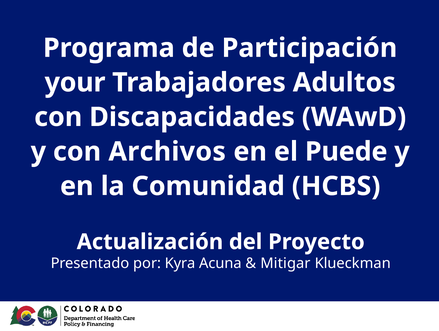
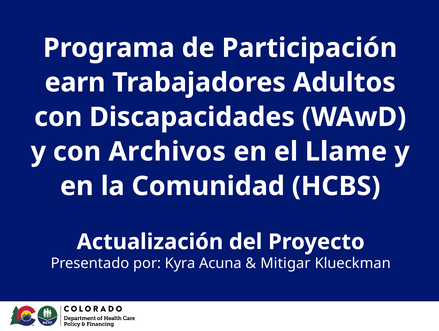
your: your -> earn (75, 82)
Puede: Puede -> Llame (346, 151)
